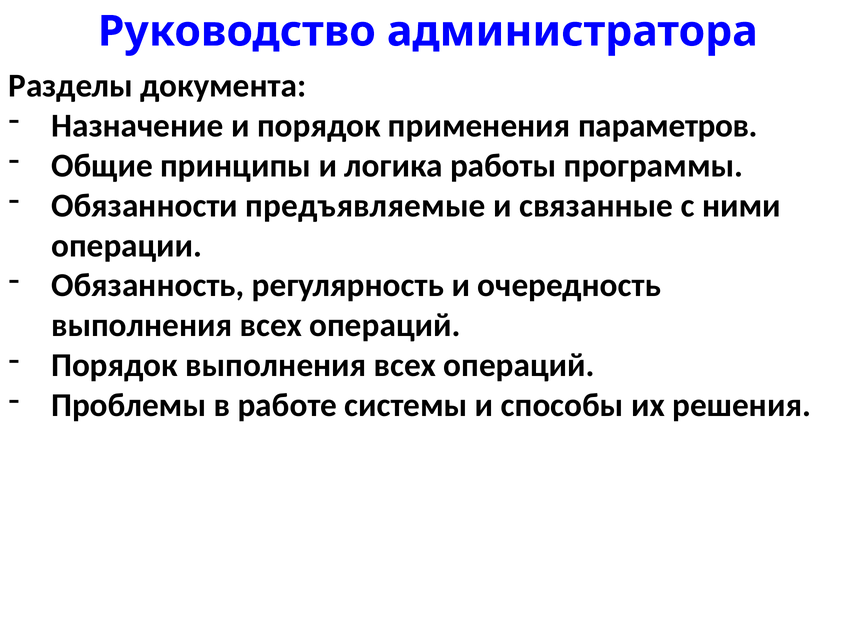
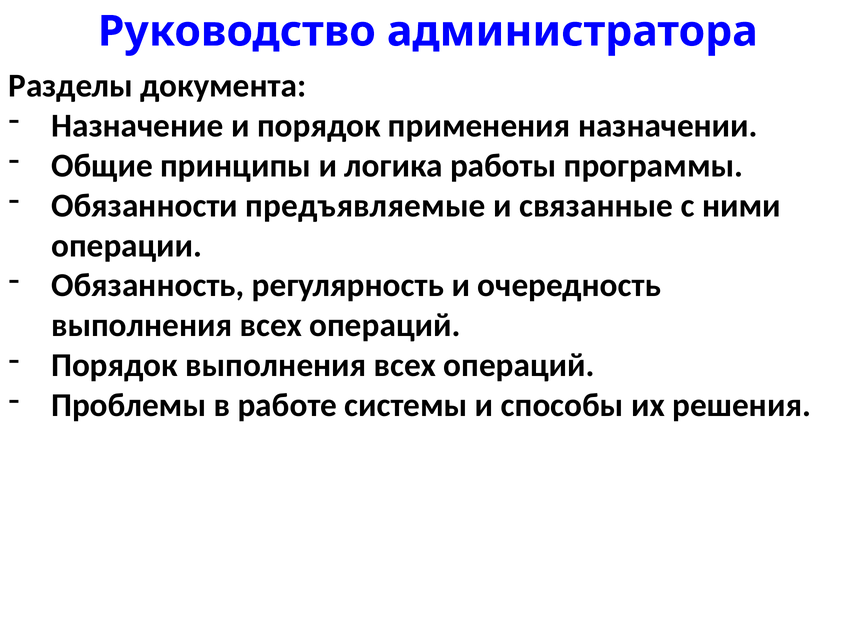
параметров: параметров -> назначении (668, 126)
